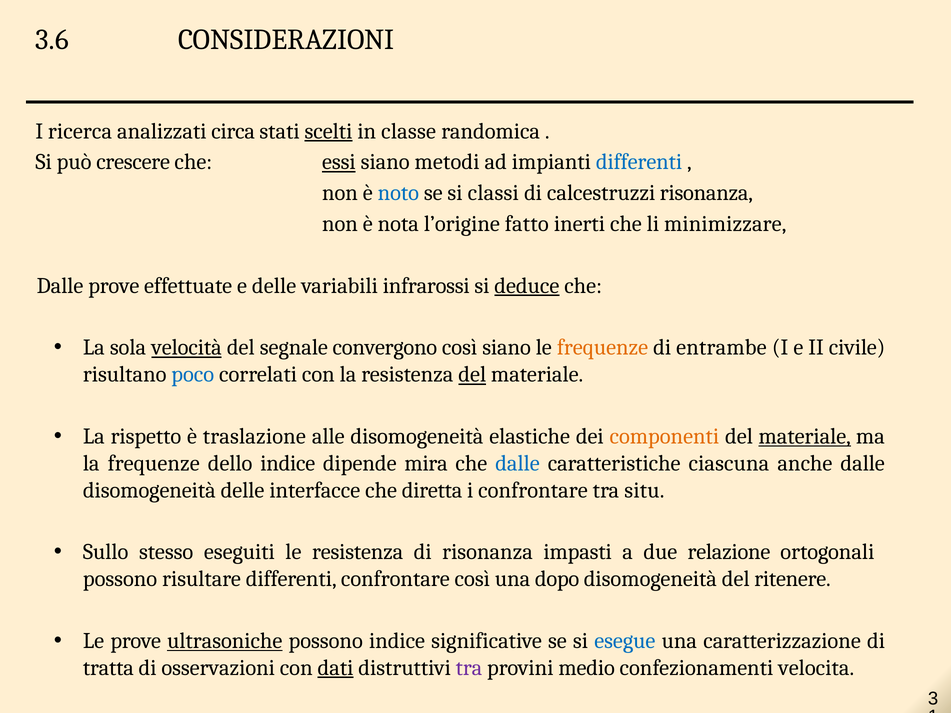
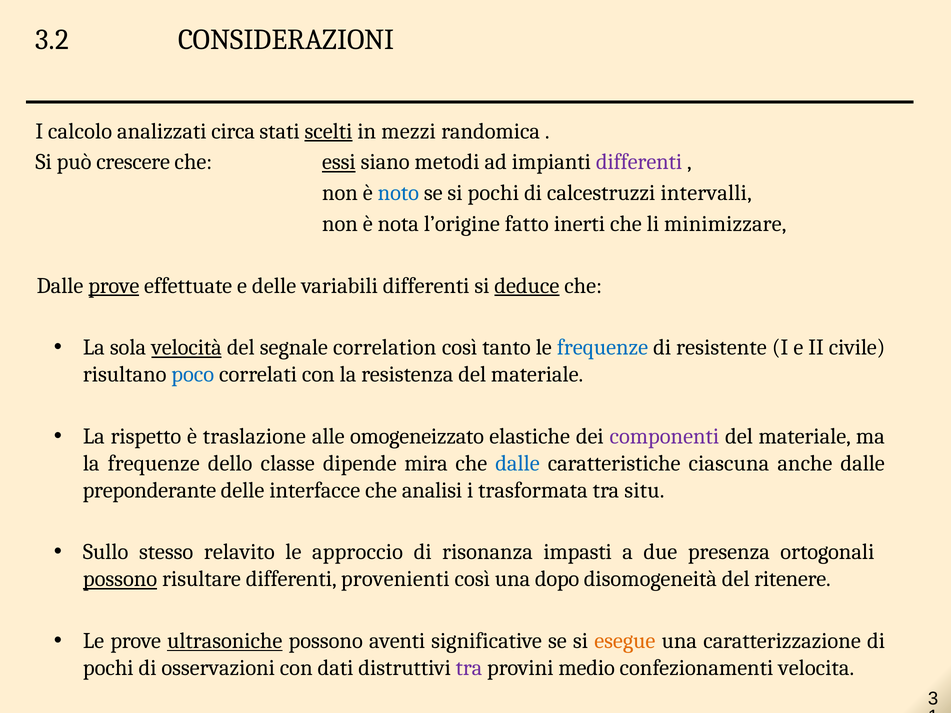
3.6: 3.6 -> 3.2 (52, 39)
ricerca: ricerca -> calcolo (80, 131)
classe: classe -> mezzi (409, 131)
differenti colour: blue -> purple (639, 162)
si classi: classi -> pochi (493, 193)
calcestruzzi risonanza: risonanza -> intervalli (706, 193)
prove underline: none -> present (114, 286)
variabili infrarossi: infrarossi -> differenti (426, 286)
convergono: convergono -> correlation (385, 348)
così siano: siano -> tanto (506, 348)
frequenze colour: orange -> blue (602, 348)
entrambe: entrambe -> resistente (721, 348)
del underline: present -> none (472, 375)
alle disomogeneità: disomogeneità -> omogeneizzato (417, 436)
componenti colour: orange -> purple (664, 436)
materiale underline: present -> none (805, 436)
dello indice: indice -> classe (288, 463)
disomogeneità: disomogeneità -> preponderante (149, 490)
diretta: diretta -> analisi (432, 490)
i confrontare: confrontare -> trasformata (533, 490)
eseguiti: eseguiti -> relavito (239, 552)
le resistenza: resistenza -> approccio (358, 552)
relazione: relazione -> presenza (729, 552)
possono underline: none -> present (120, 579)
differenti confrontare: confrontare -> provenienti (395, 579)
possono indice: indice -> aventi (397, 641)
esegue colour: blue -> orange (625, 641)
tratta: tratta -> pochi (108, 668)
dati underline: present -> none (336, 668)
